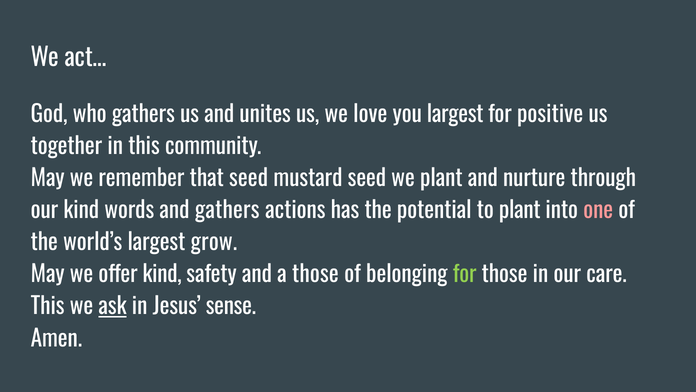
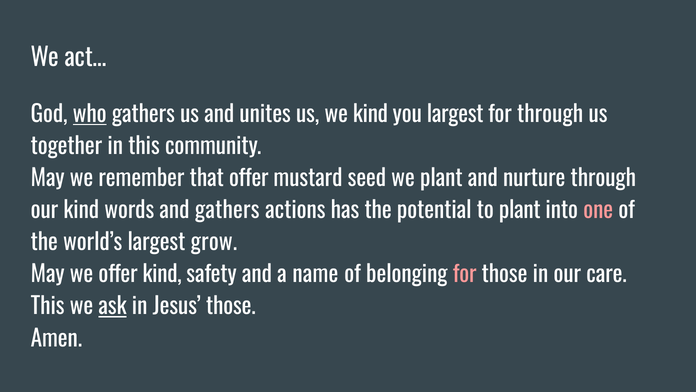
who underline: none -> present (90, 114)
we love: love -> kind (370, 114)
for positive: positive -> through (550, 114)
that seed: seed -> offer (249, 178)
a those: those -> name (315, 274)
for colour: light green -> pink (465, 274)
Jesus sense: sense -> those (231, 306)
